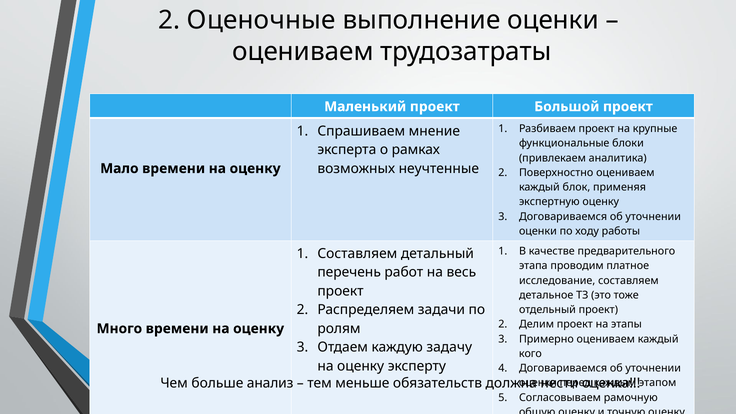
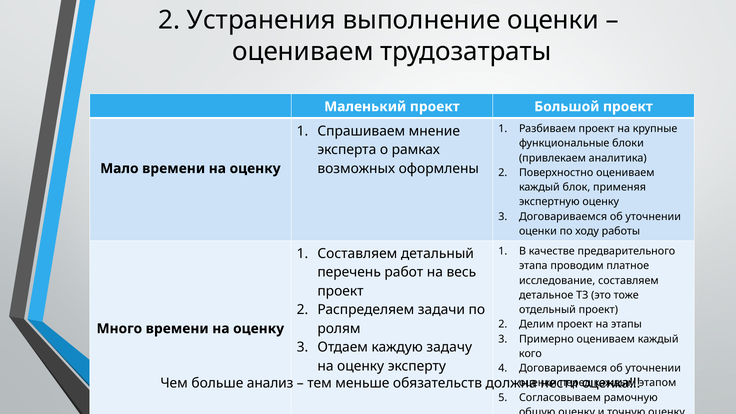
Оценочные: Оценочные -> Устранения (261, 20)
неучтенные: неучтенные -> оформлены (439, 169)
